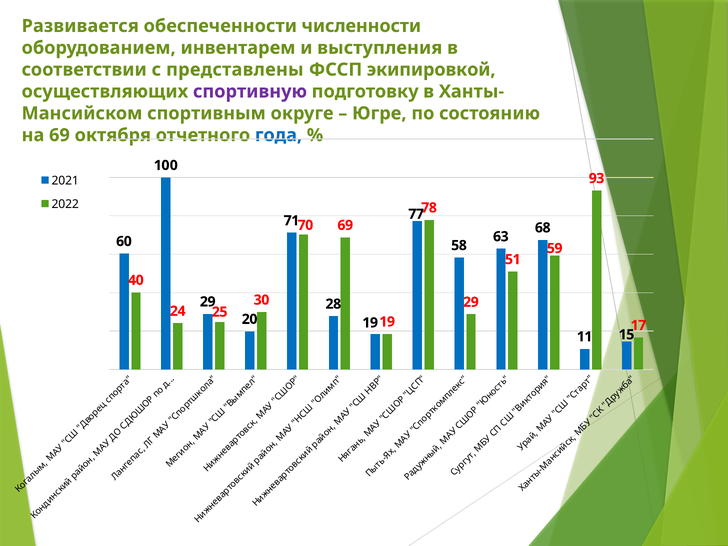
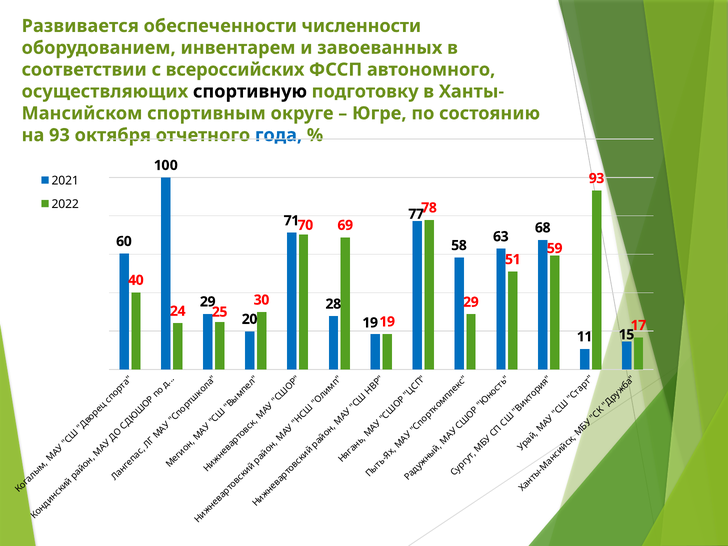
выступления: выступления -> завоеванных (380, 48)
представлены: представлены -> всероссийских (235, 70)
экипировкой: экипировкой -> автономного (431, 70)
спортивную colour: purple -> black (250, 92)
на 69: 69 -> 93 (59, 135)
